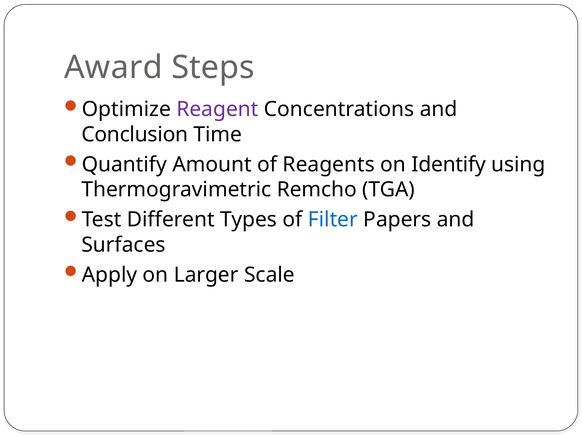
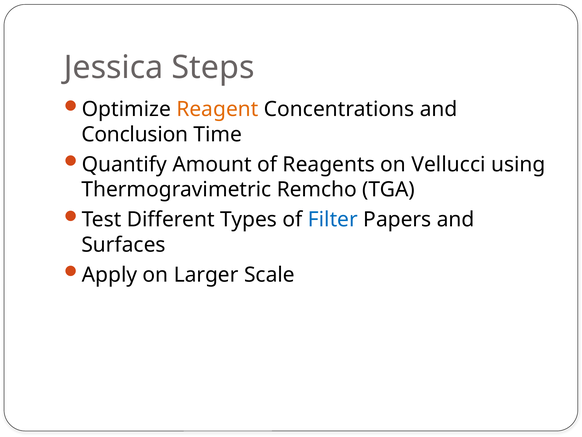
Award: Award -> Jessica (114, 67)
Reagent colour: purple -> orange (217, 109)
Identify: Identify -> Vellucci (449, 164)
